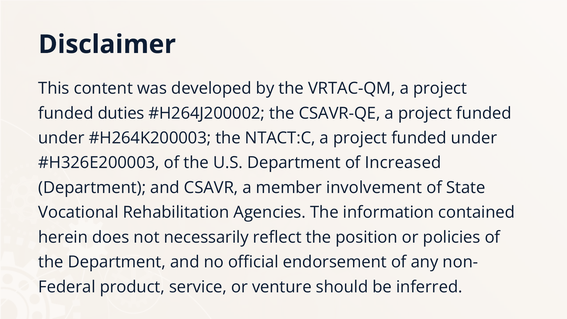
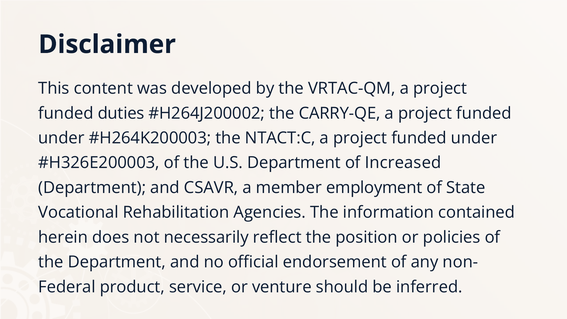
CSAVR-QE: CSAVR-QE -> CARRY-QE (340, 113)
involvement: involvement -> employment (374, 188)
